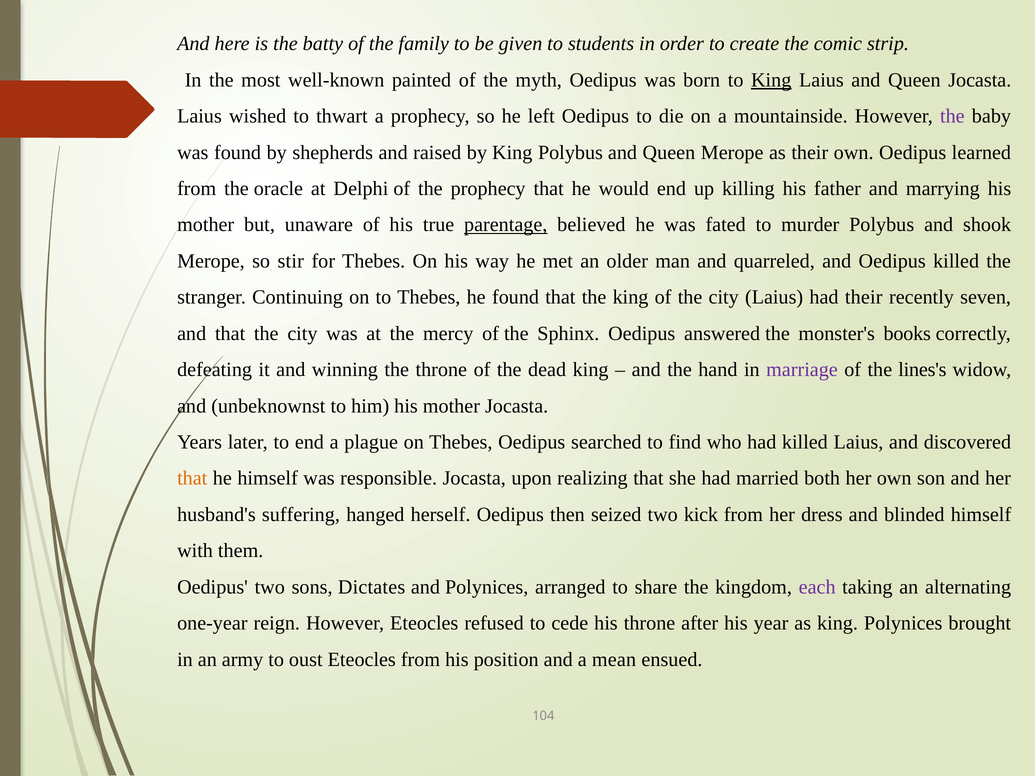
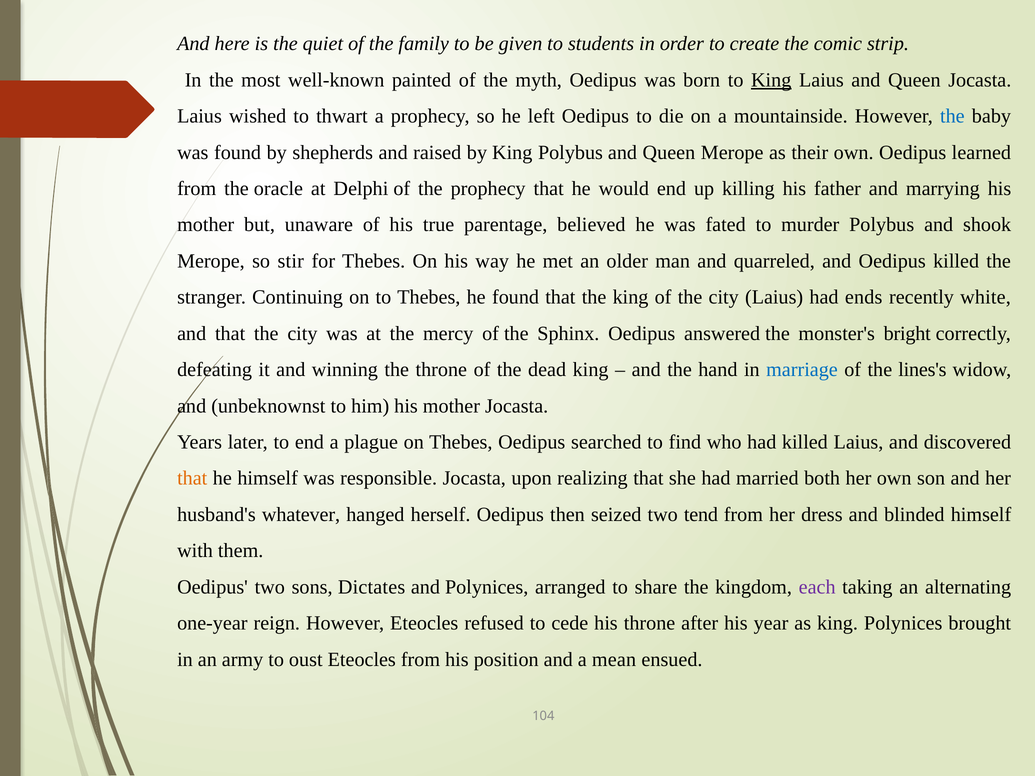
batty: batty -> quiet (323, 44)
the colour: purple -> blue (952, 116)
parentage underline: present -> none (506, 225)
had their: their -> ends (864, 297)
seven: seven -> white (986, 297)
books: books -> bright (907, 334)
marriage colour: purple -> blue (802, 370)
suffering: suffering -> whatever (301, 515)
kick: kick -> tend (701, 515)
